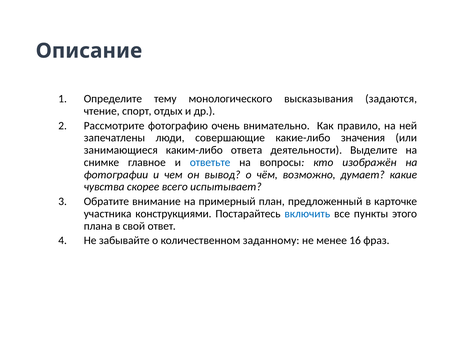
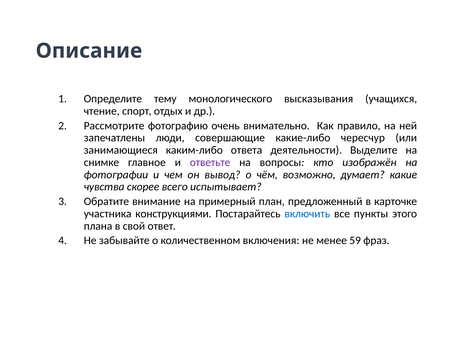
задаются: задаются -> учащихся (391, 99)
значения: значения -> чересчур (363, 138)
ответьте colour: blue -> purple (210, 162)
заданному: заданному -> включения (271, 240)
16: 16 -> 59 (355, 240)
